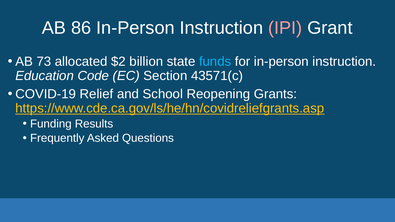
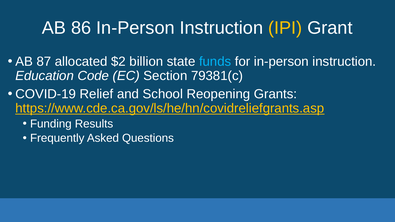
IPI colour: pink -> yellow (285, 28)
73: 73 -> 87 (44, 62)
43571(c: 43571(c -> 79381(c (217, 76)
